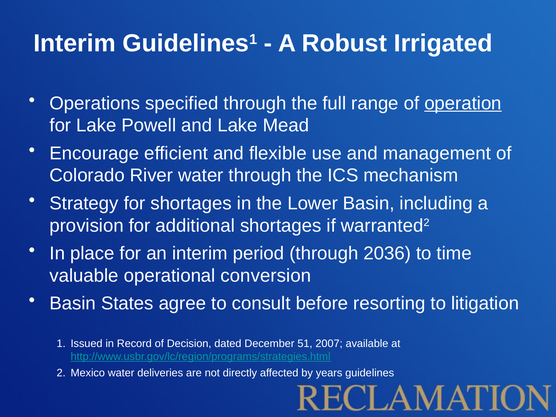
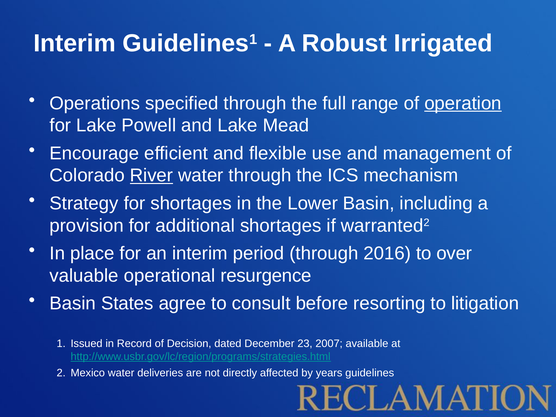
River underline: none -> present (151, 176)
2036: 2036 -> 2016 (387, 253)
time: time -> over (454, 253)
conversion: conversion -> resurgence (266, 276)
51: 51 -> 23 (305, 344)
